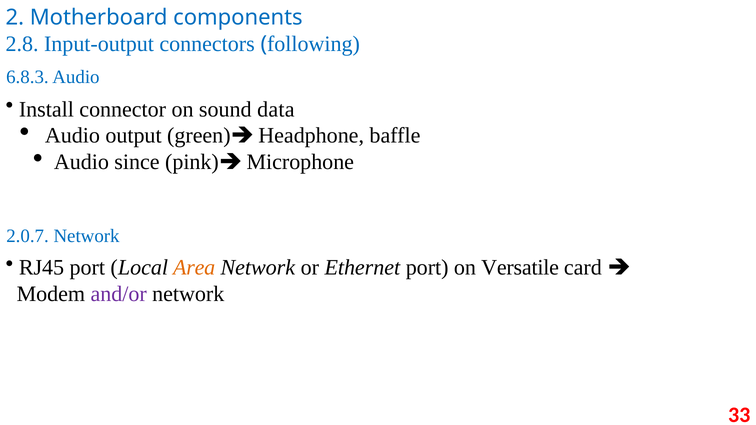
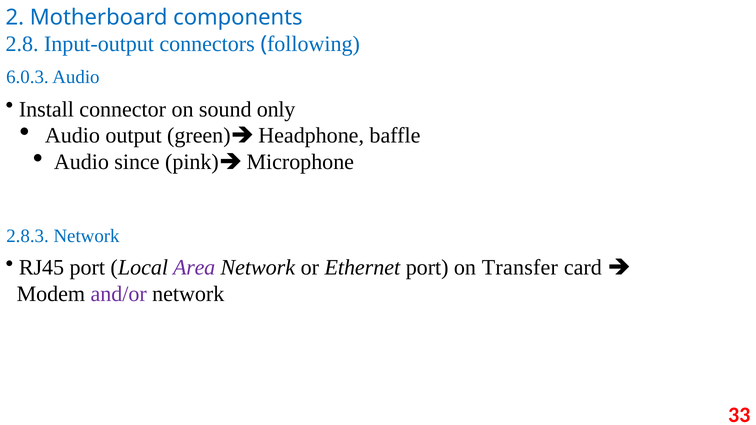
6.8.3: 6.8.3 -> 6.0.3 (27, 77)
data: data -> only (276, 109)
2.0.7: 2.0.7 -> 2.8.3 (28, 236)
Area colour: orange -> purple (194, 267)
Versatile: Versatile -> Transfer (520, 267)
